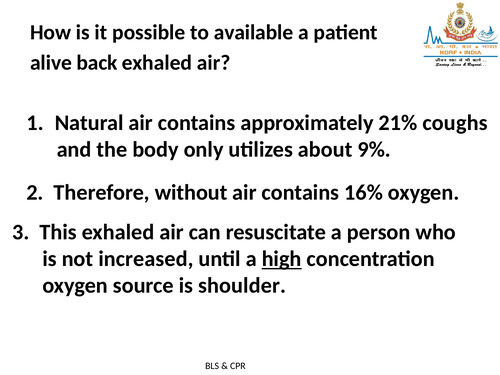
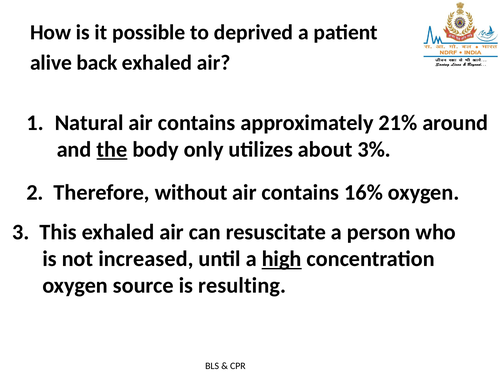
available: available -> deprived (254, 33)
coughs: coughs -> around (455, 123)
the underline: none -> present (112, 149)
9%: 9% -> 3% (374, 149)
shoulder: shoulder -> resulting (242, 286)
